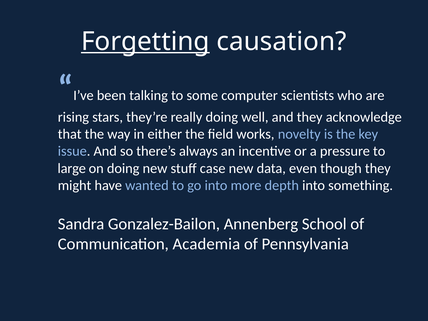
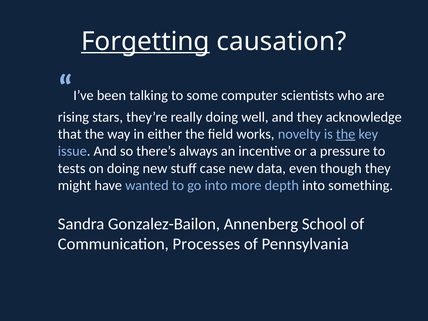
the underline: none -> present (346, 134)
large: large -> tests (72, 168)
Academia: Academia -> Processes (206, 244)
